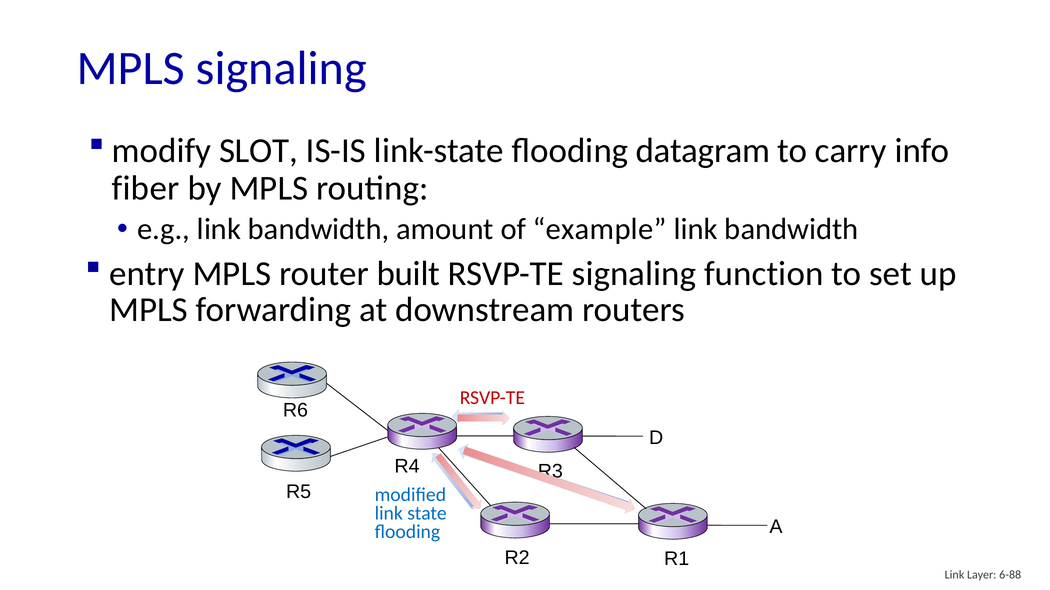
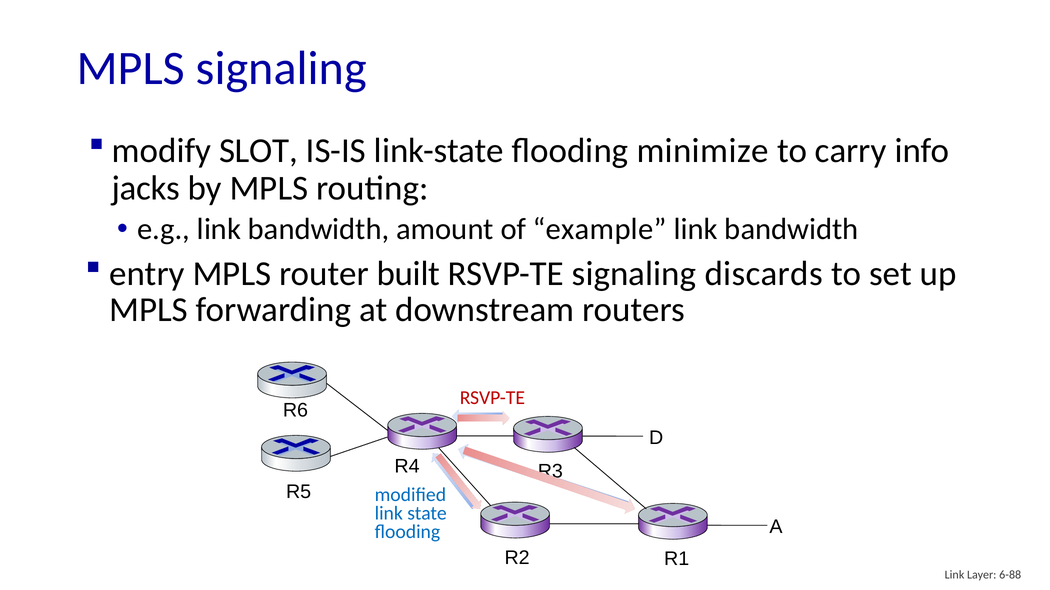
datagram: datagram -> minimize (703, 151)
fiber: fiber -> jacks (146, 188)
function: function -> discards (764, 274)
